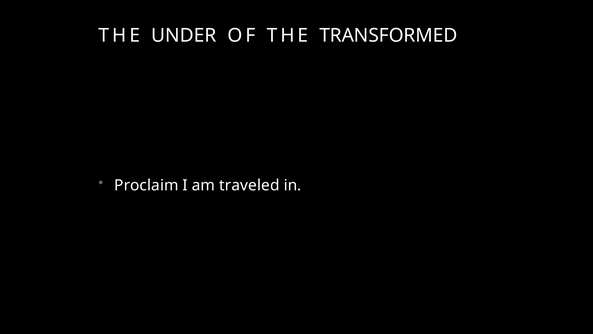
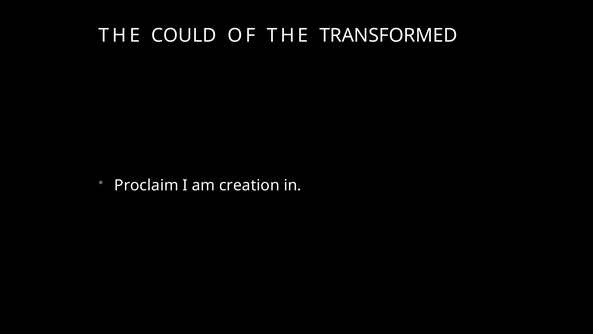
UNDER: UNDER -> COULD (184, 35)
traveled: traveled -> creation (249, 185)
